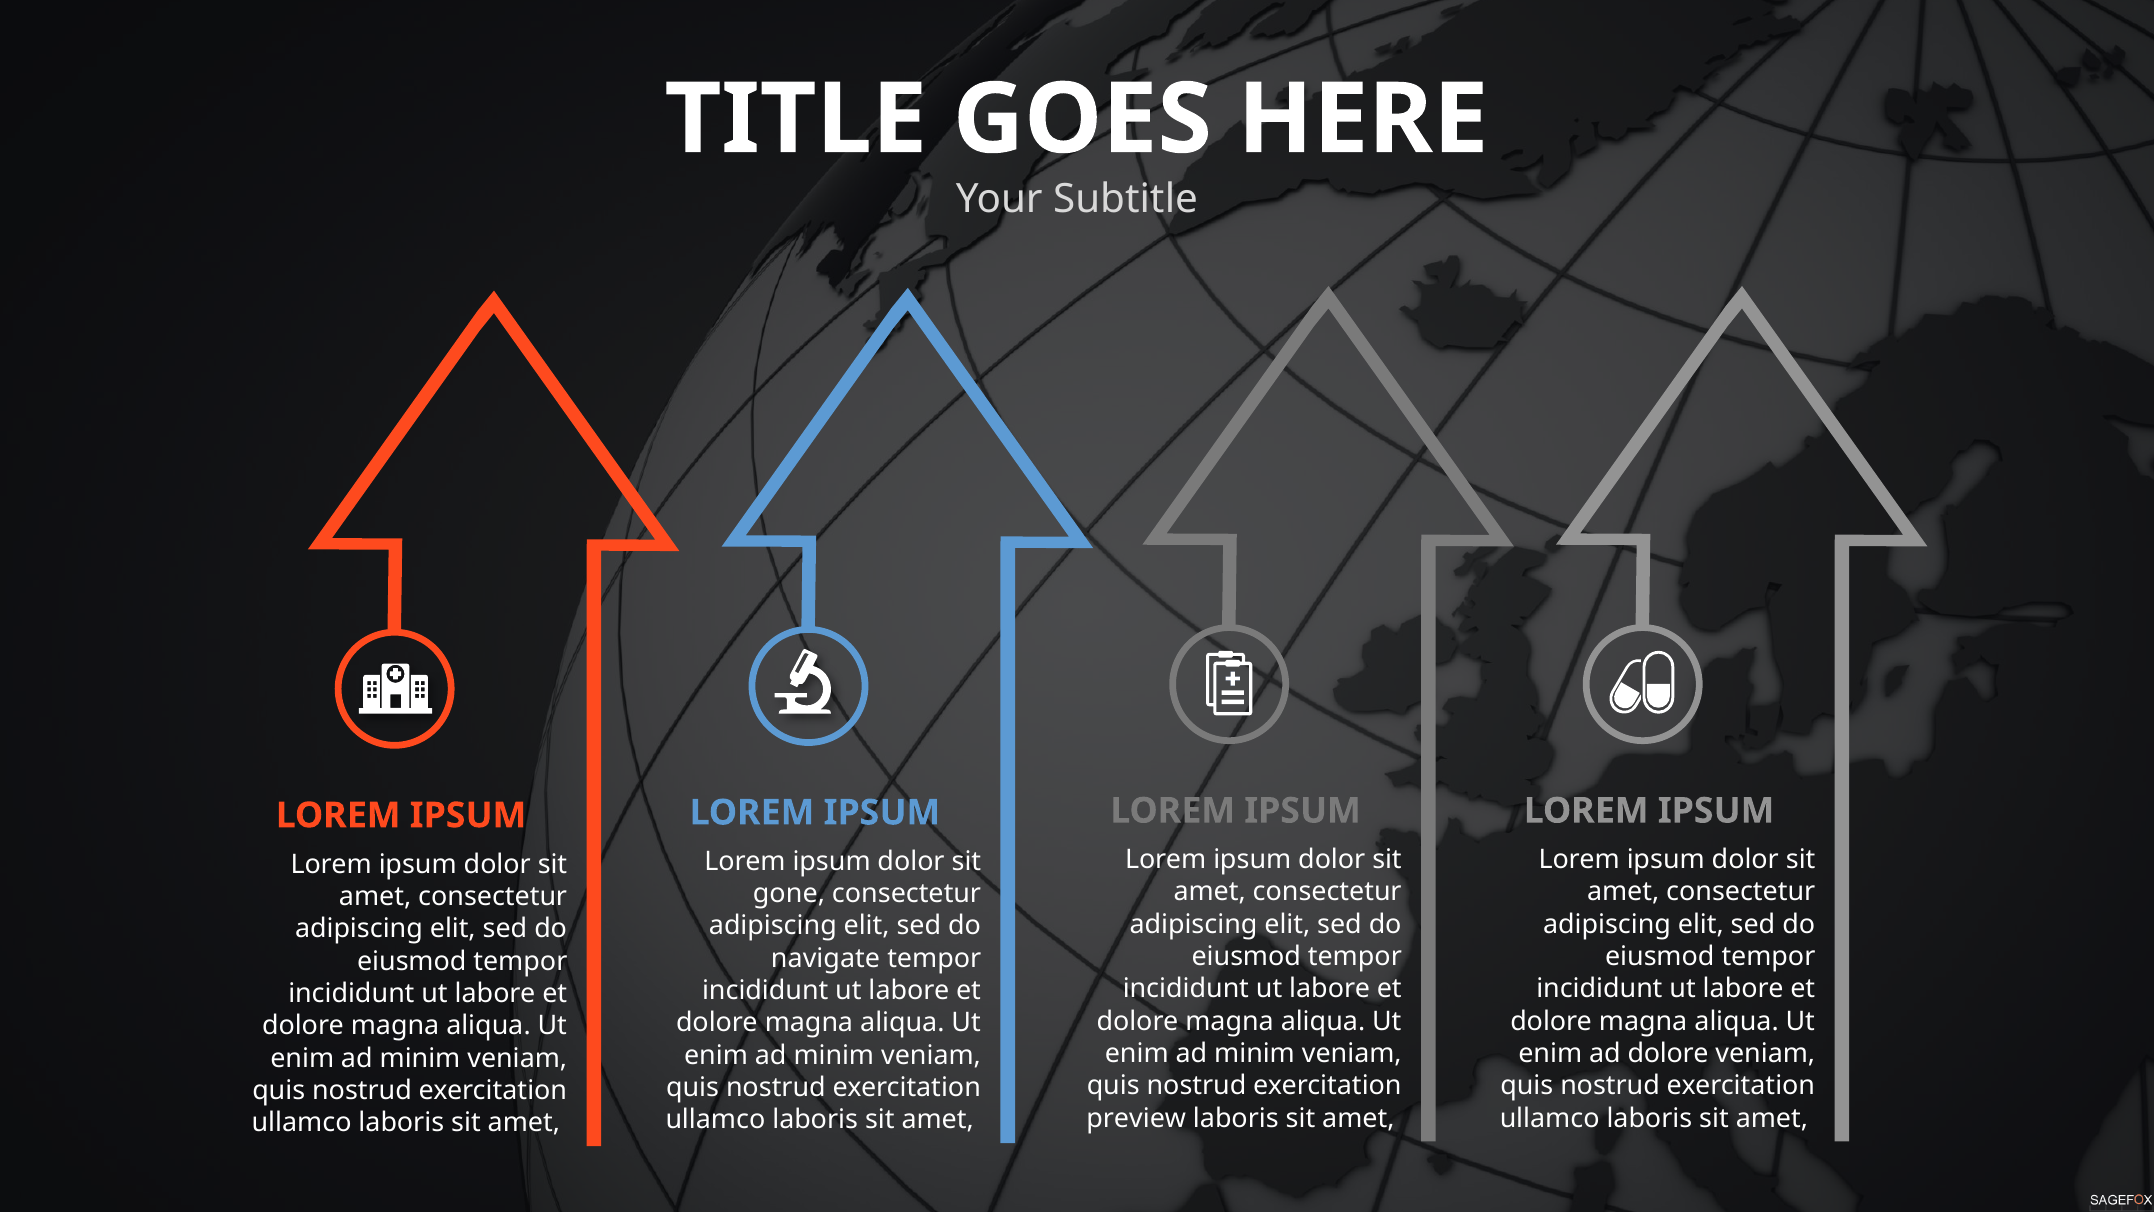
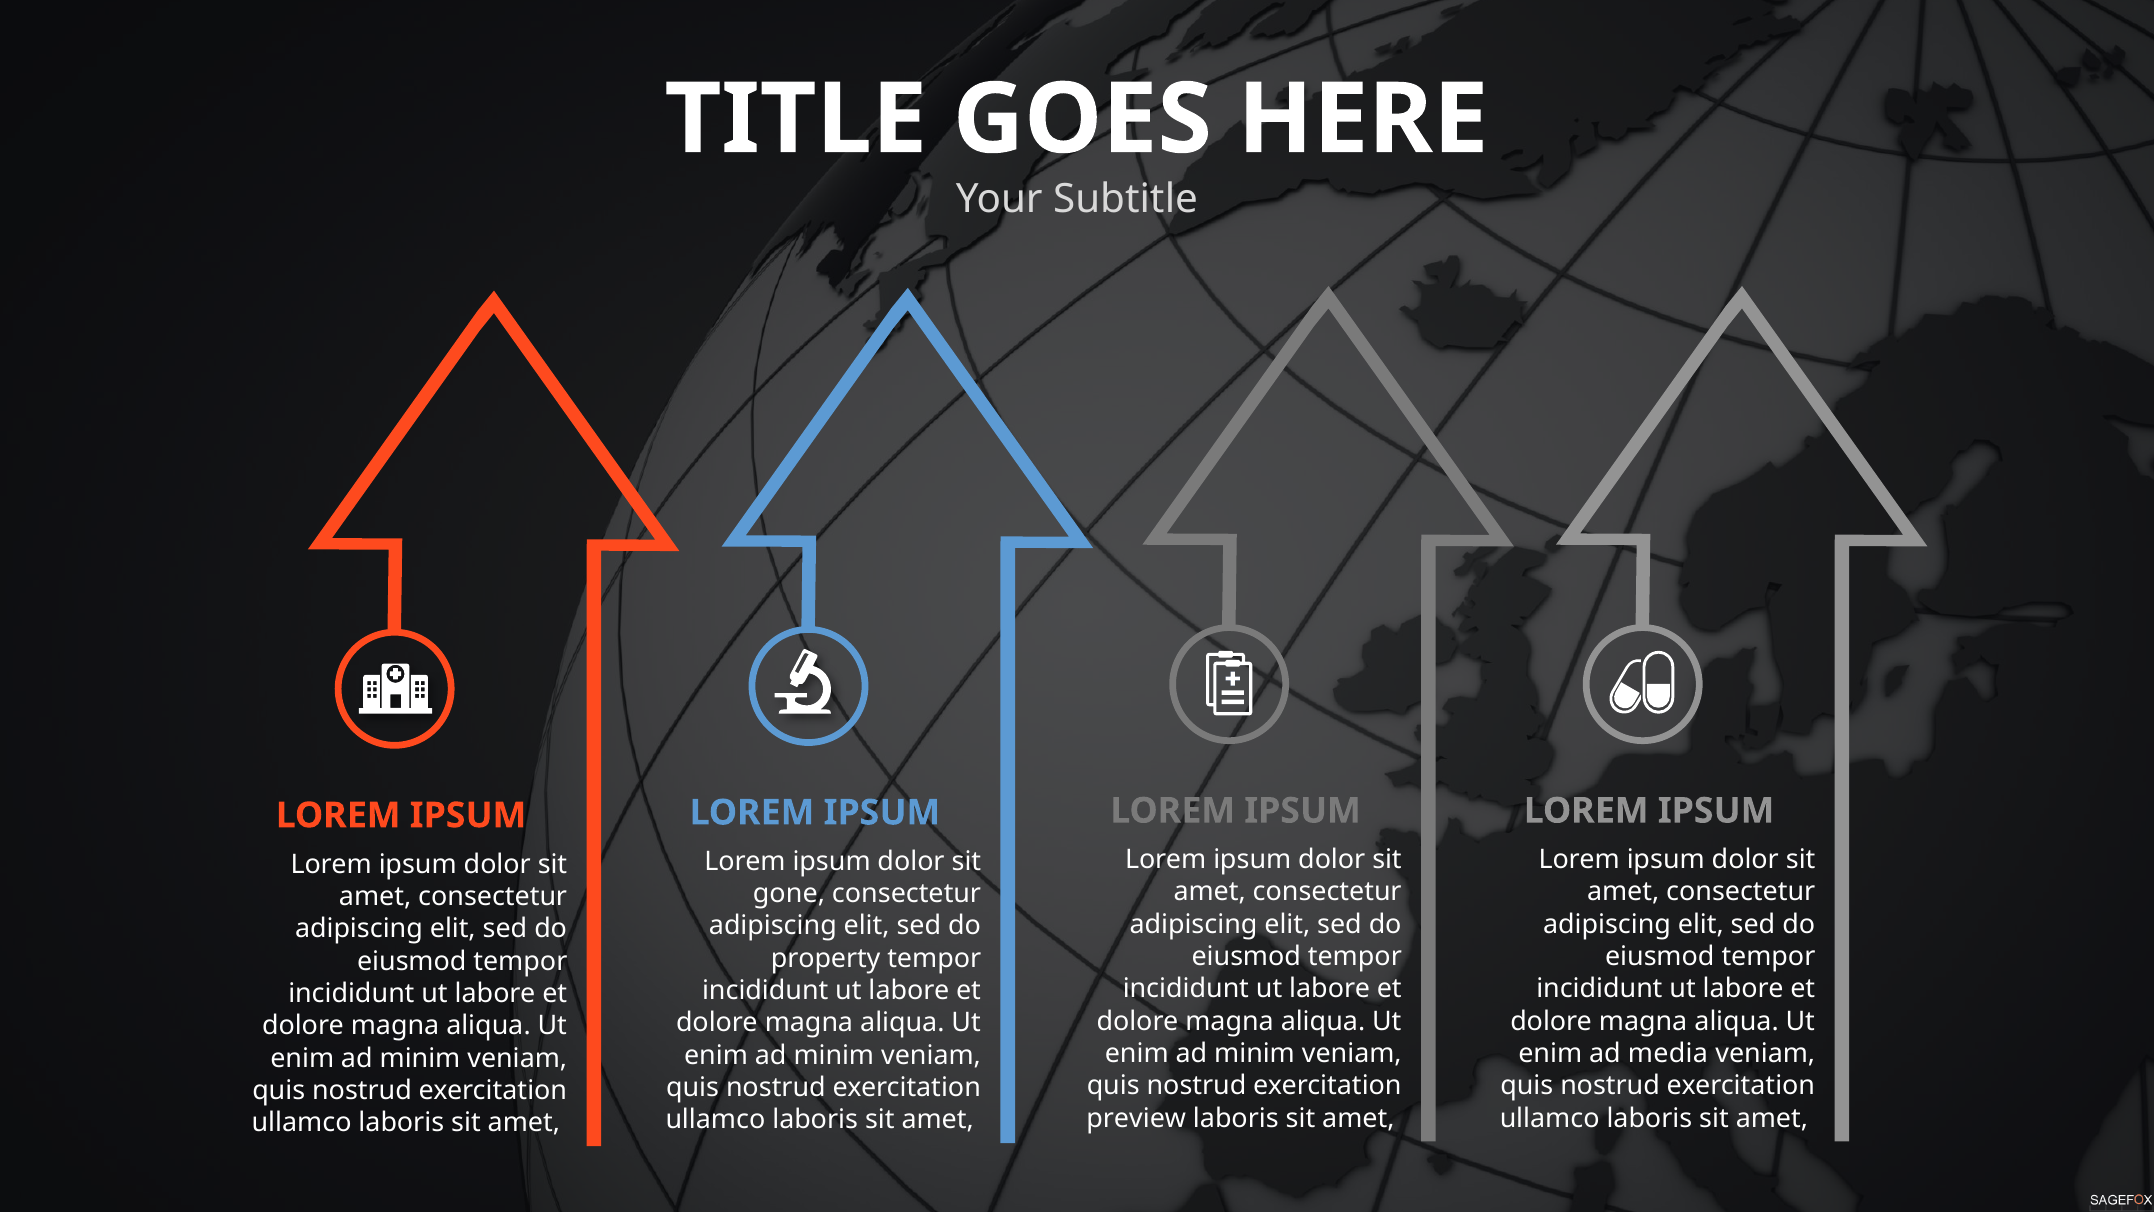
navigate: navigate -> property (826, 958)
ad dolore: dolore -> media (1668, 1053)
